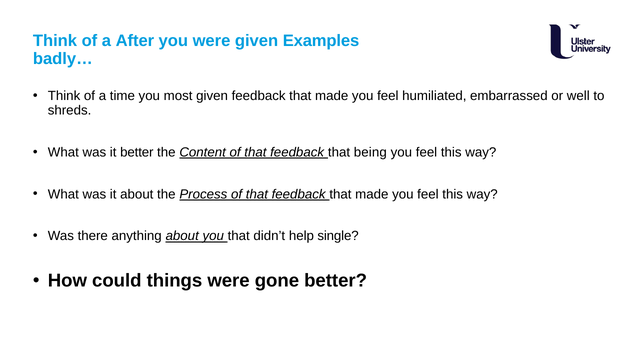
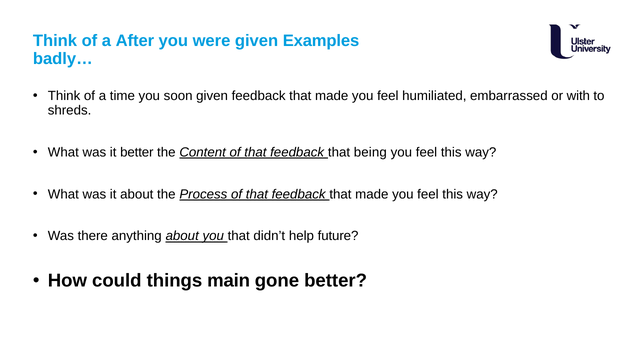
most: most -> soon (178, 96)
well: well -> with (578, 96)
single: single -> future (338, 236)
things were: were -> main (229, 281)
